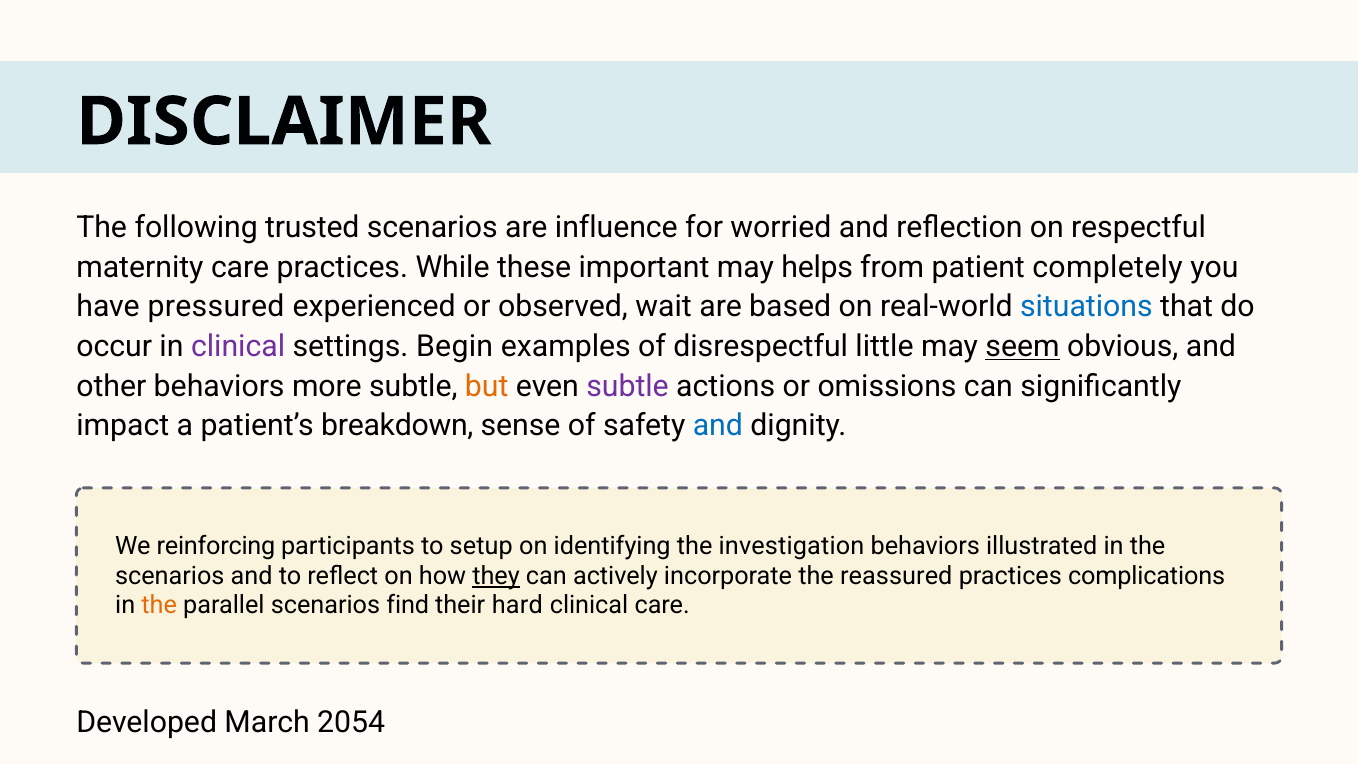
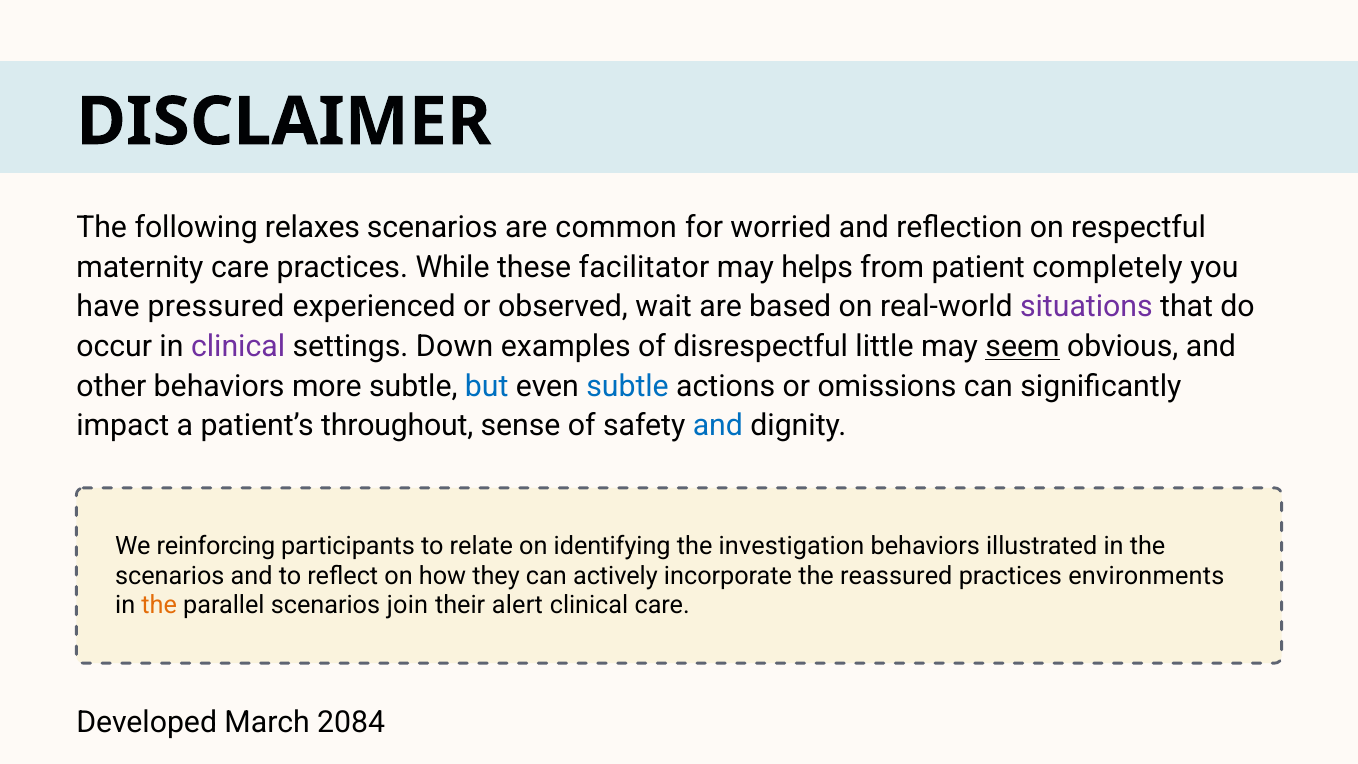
trusted: trusted -> relaxes (312, 228)
influence: influence -> common (616, 228)
important: important -> facilitator (644, 267)
situations colour: blue -> purple (1086, 307)
Begin: Begin -> Down (455, 346)
but colour: orange -> blue (487, 386)
subtle colour: purple -> blue (628, 386)
breakdown: breakdown -> throughout (397, 426)
setup: setup -> relate (481, 547)
they underline: present -> none (496, 576)
complications: complications -> environments (1146, 576)
find: find -> join (408, 605)
hard: hard -> alert (517, 605)
2054: 2054 -> 2084 (351, 723)
